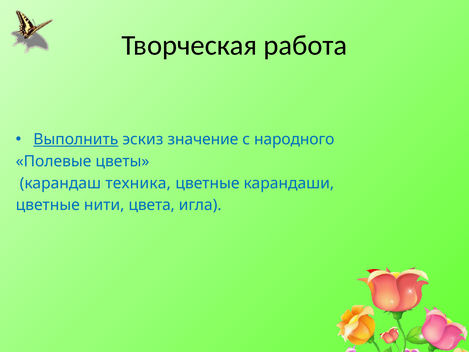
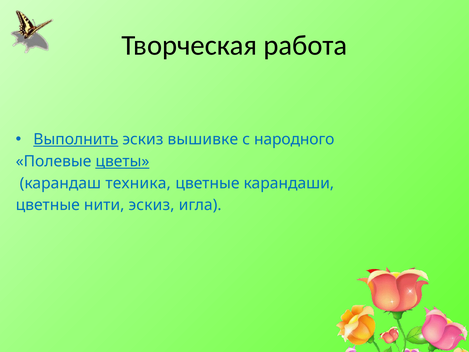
значение: значение -> вышивке (203, 139)
цветы underline: none -> present (122, 161)
нити цвета: цвета -> эскиз (151, 205)
